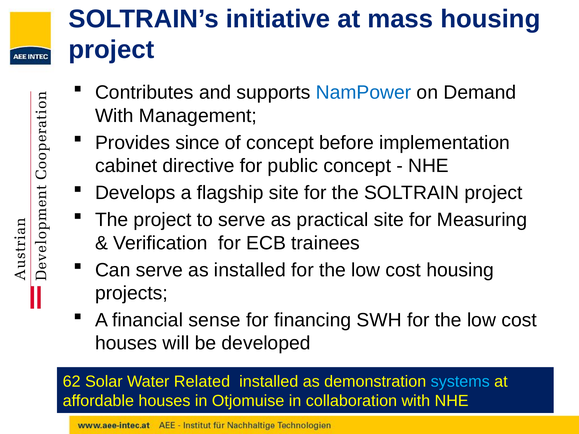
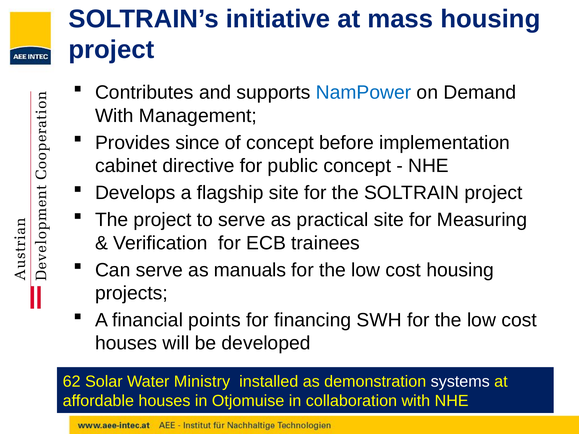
as installed: installed -> manuals (250, 270)
sense: sense -> points (215, 320)
Related: Related -> Ministry (202, 382)
systems colour: light blue -> white (460, 382)
